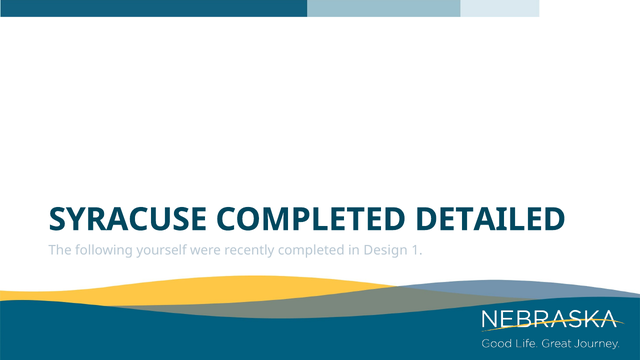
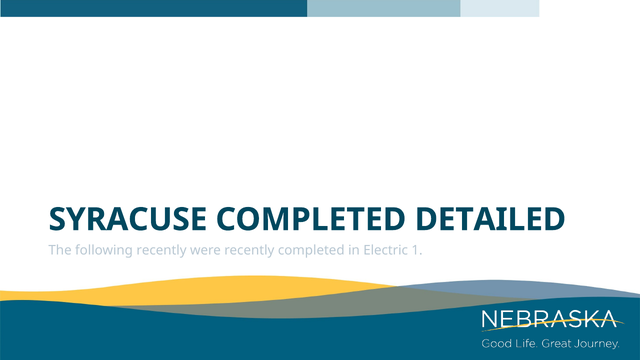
following yourself: yourself -> recently (161, 250)
Design: Design -> Electric (386, 250)
